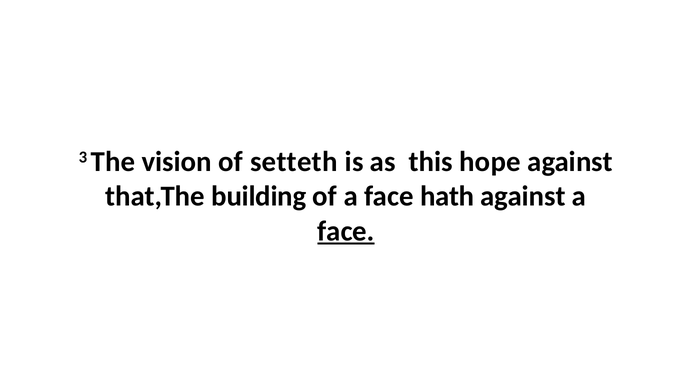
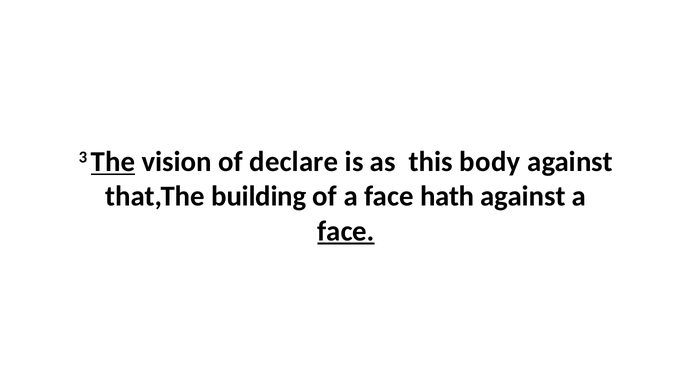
The underline: none -> present (113, 162)
setteth: setteth -> declare (294, 162)
hope: hope -> body (490, 162)
